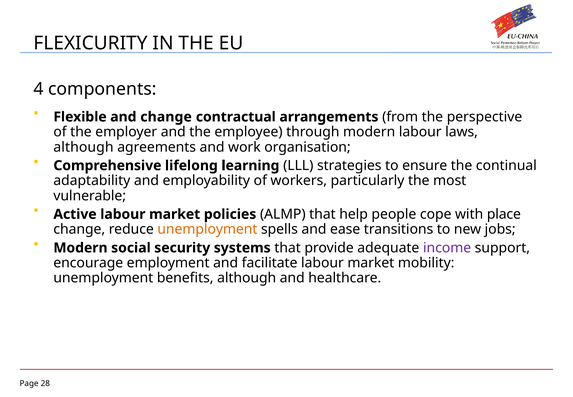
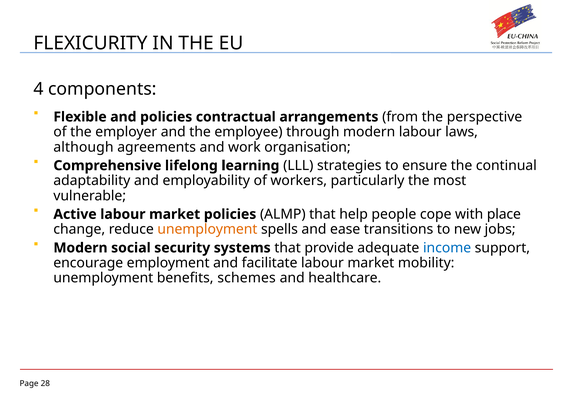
and change: change -> policies (166, 117)
income colour: purple -> blue (447, 248)
benefits although: although -> schemes (247, 278)
